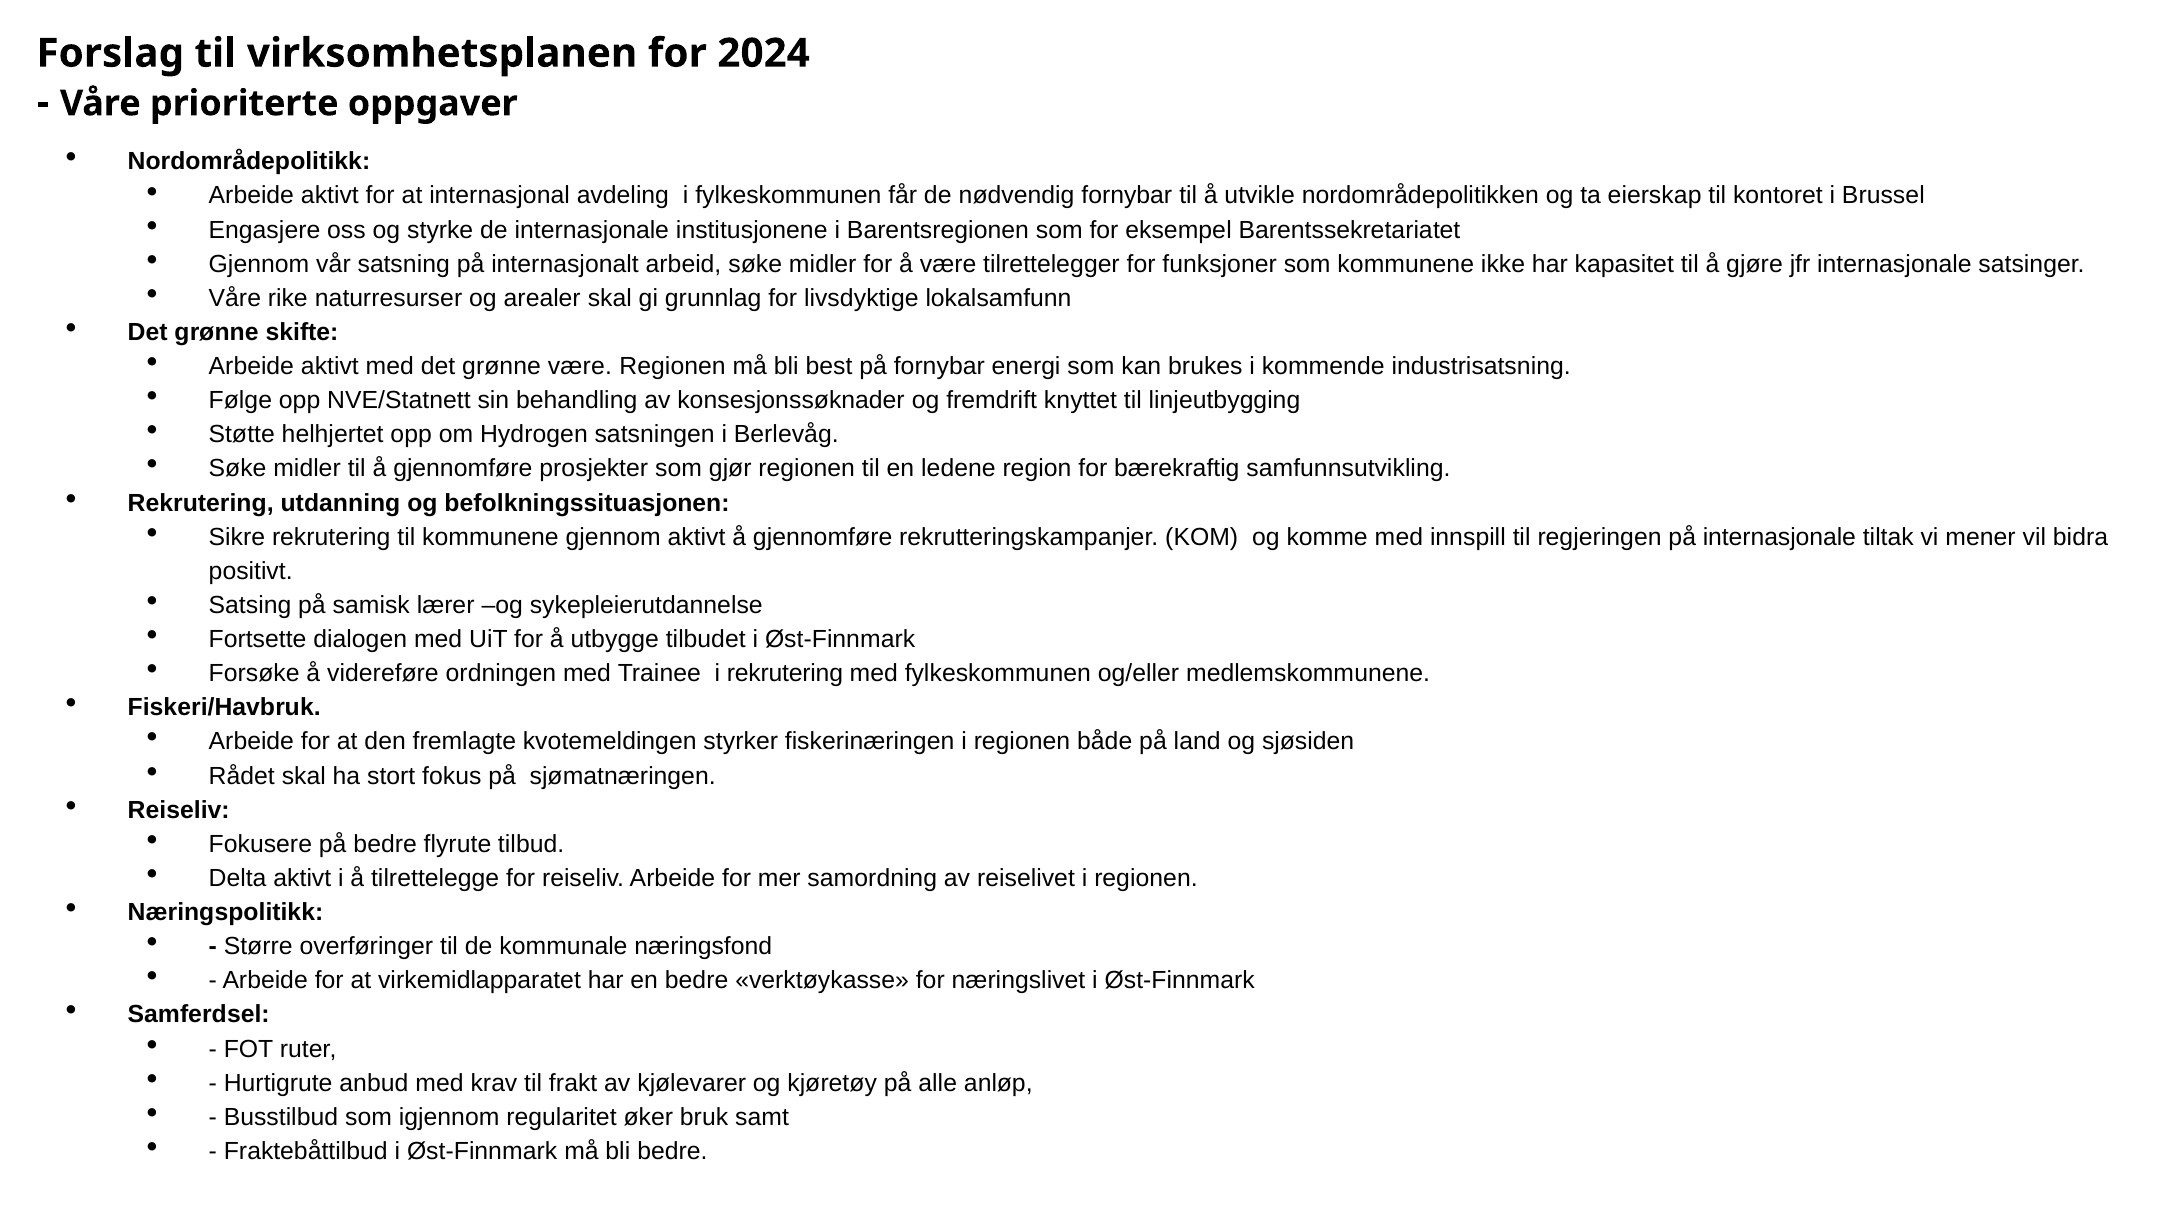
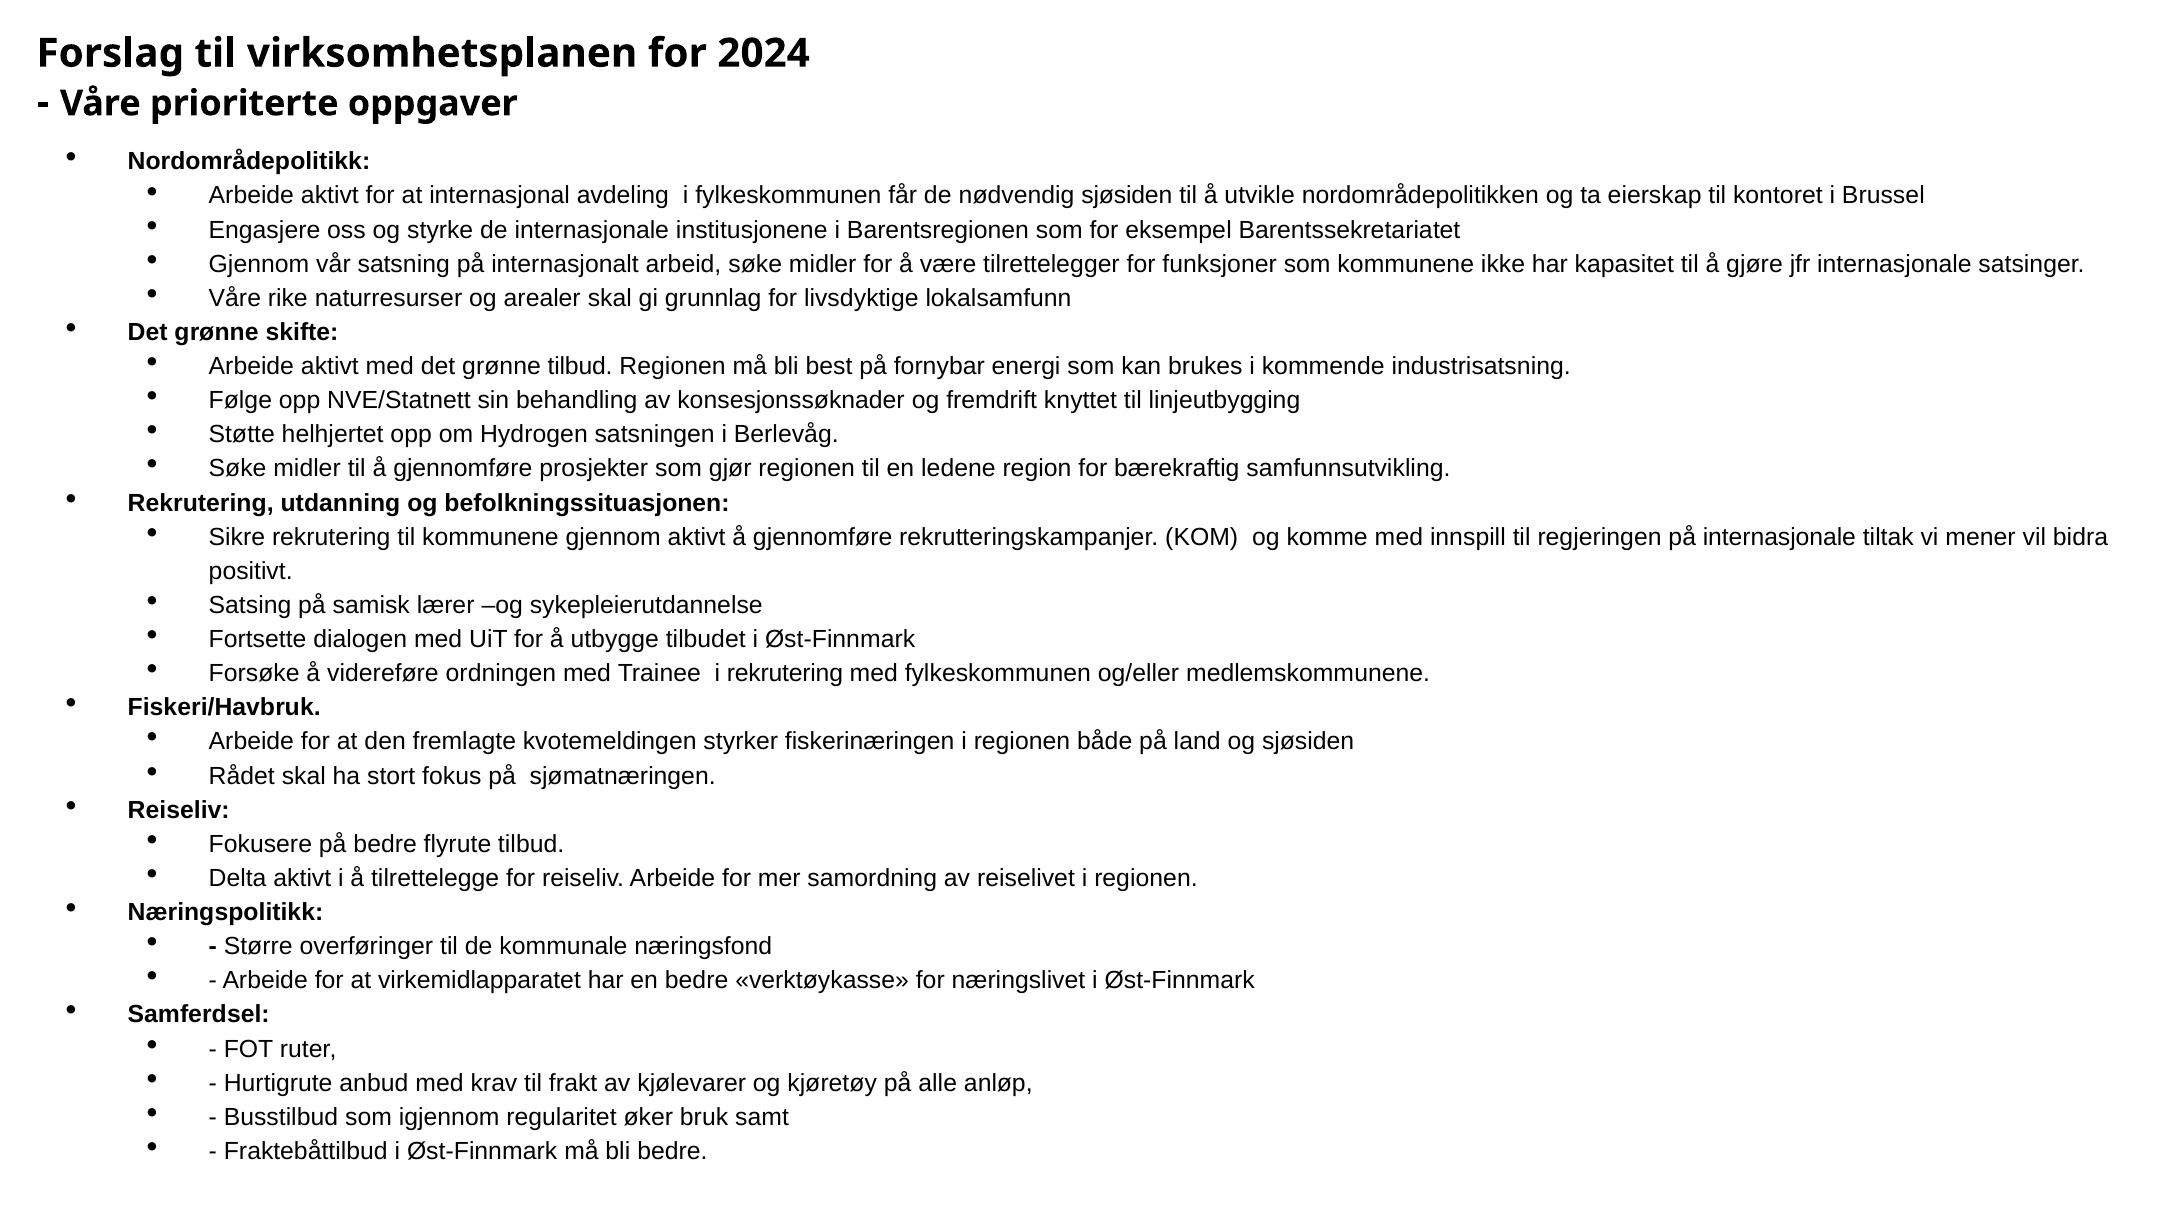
nødvendig fornybar: fornybar -> sjøsiden (1127, 196)
grønne være: være -> tilbud (580, 366)
